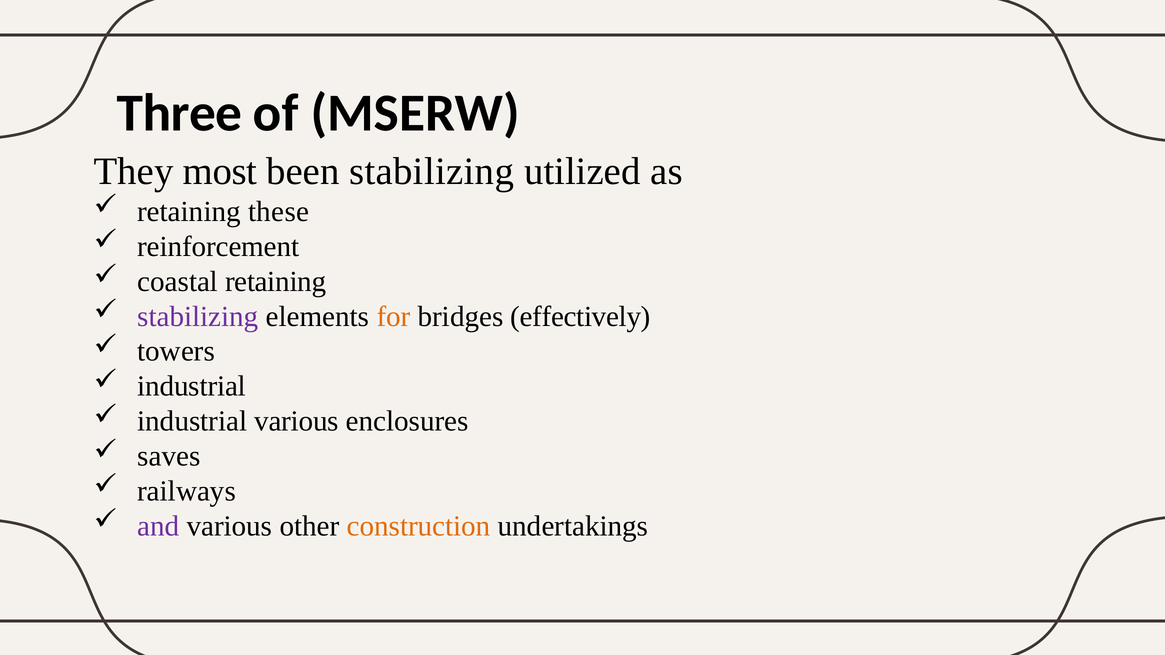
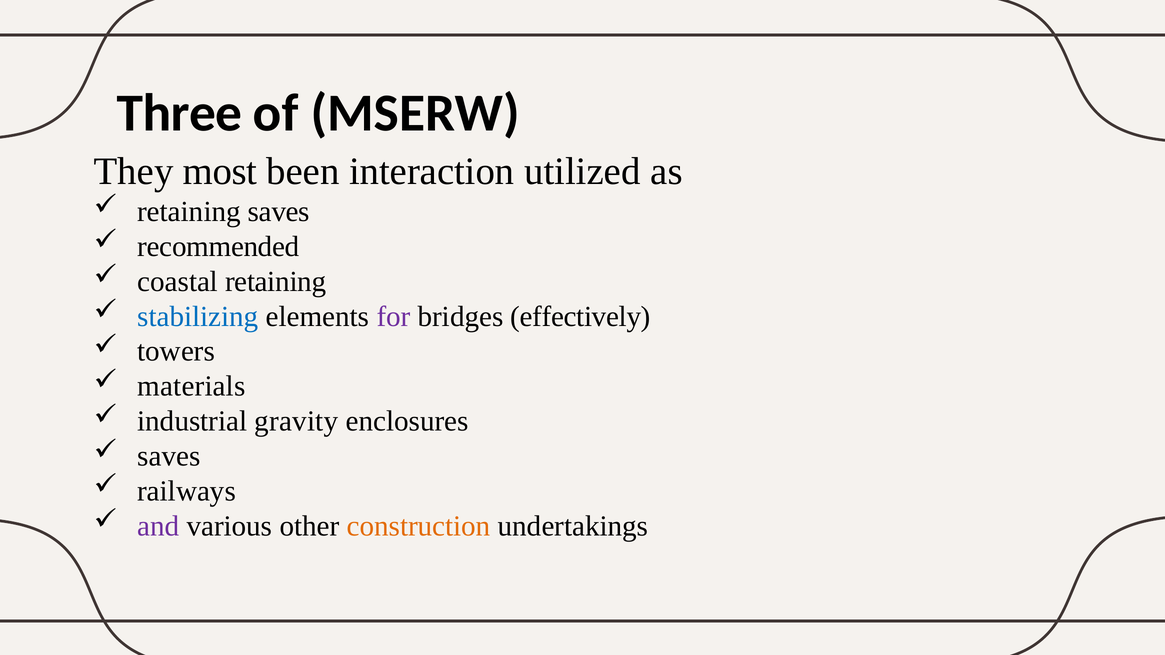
been stabilizing: stabilizing -> interaction (432, 172)
retaining these: these -> saves (279, 212)
reinforcement: reinforcement -> recommended (218, 247)
stabilizing colour: purple -> blue (198, 317)
for colour: orange -> purple (394, 317)
industrial: industrial -> materials (191, 386)
industrial various: various -> gravity (296, 421)
